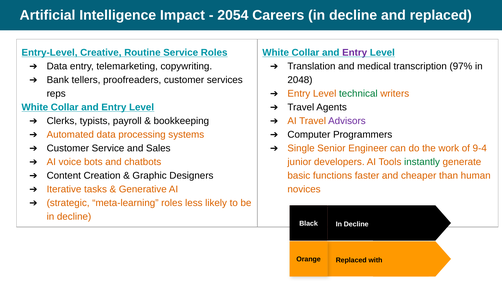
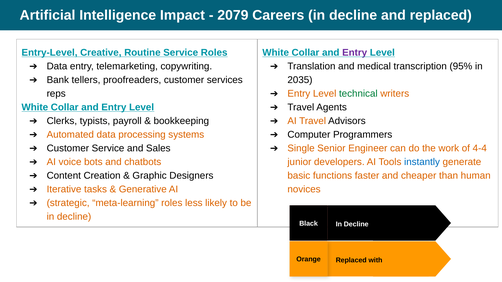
2054: 2054 -> 2079 (233, 15)
97%: 97% -> 95% (461, 66)
2048: 2048 -> 2035 (300, 80)
Advisors colour: purple -> black (347, 121)
9-4: 9-4 -> 4-4 (480, 148)
instantly colour: green -> blue (422, 162)
